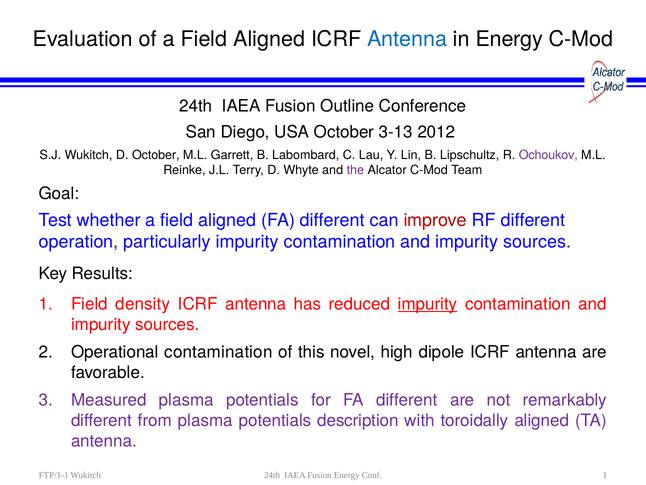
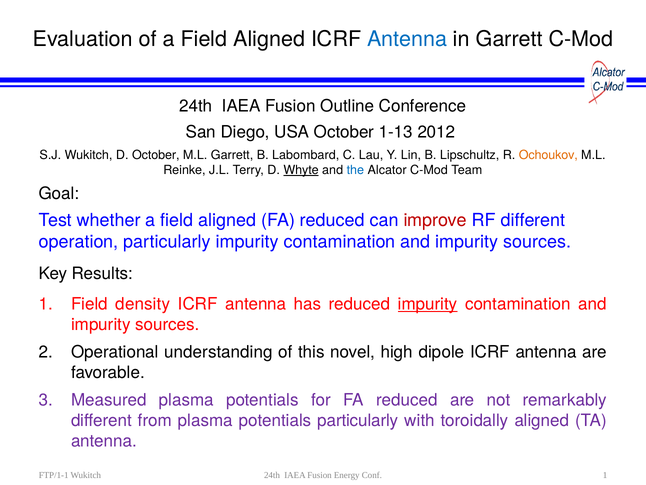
in Energy: Energy -> Garrett (509, 39)
3-13: 3-13 -> 1-13 (396, 132)
Ochoukov colour: purple -> orange (548, 155)
Whyte underline: none -> present (301, 170)
the colour: purple -> blue (355, 170)
aligned FA different: different -> reduced (332, 220)
Operational contamination: contamination -> understanding (219, 352)
for FA different: different -> reduced (407, 400)
potentials description: description -> particularly (358, 420)
